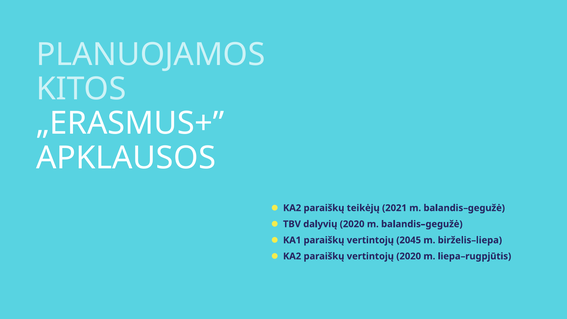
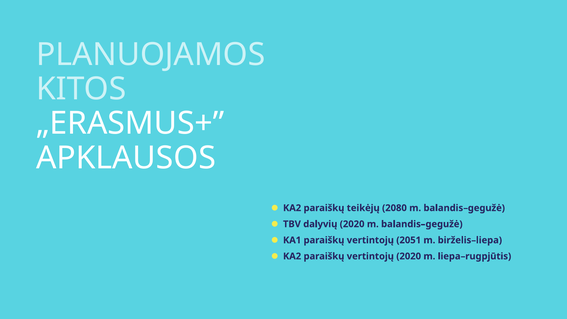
2021: 2021 -> 2080 (394, 208)
2045: 2045 -> 2051 (409, 240)
